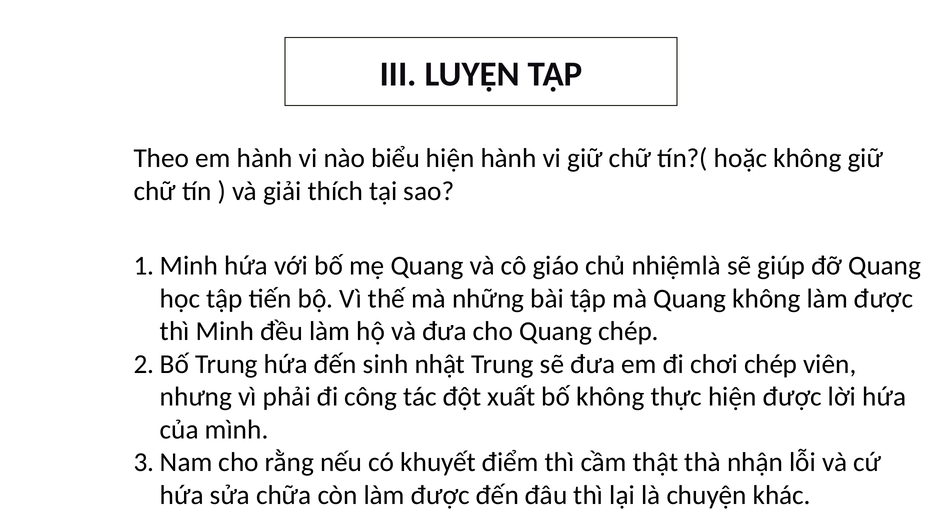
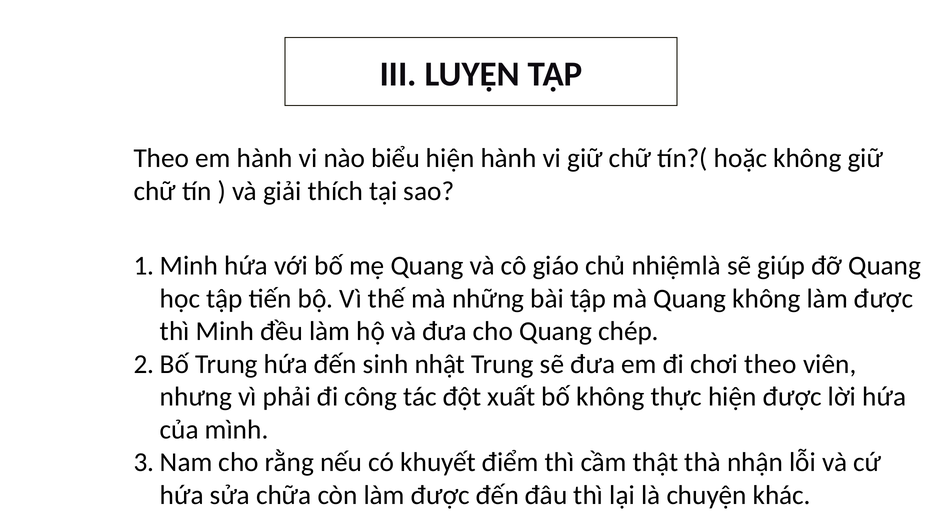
chơi chép: chép -> theo (770, 364)
